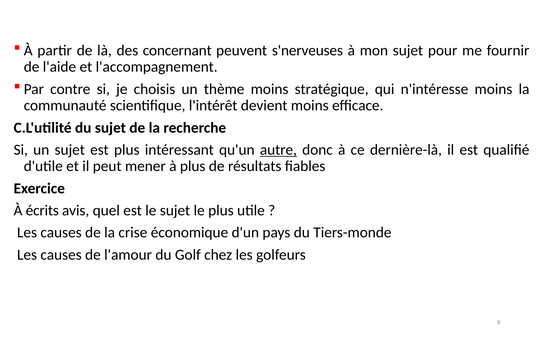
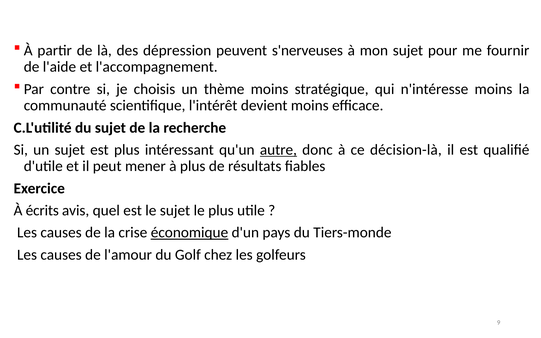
concernant: concernant -> dépression (177, 50)
dernière-là: dernière-là -> décision-là (406, 150)
économique underline: none -> present (189, 233)
